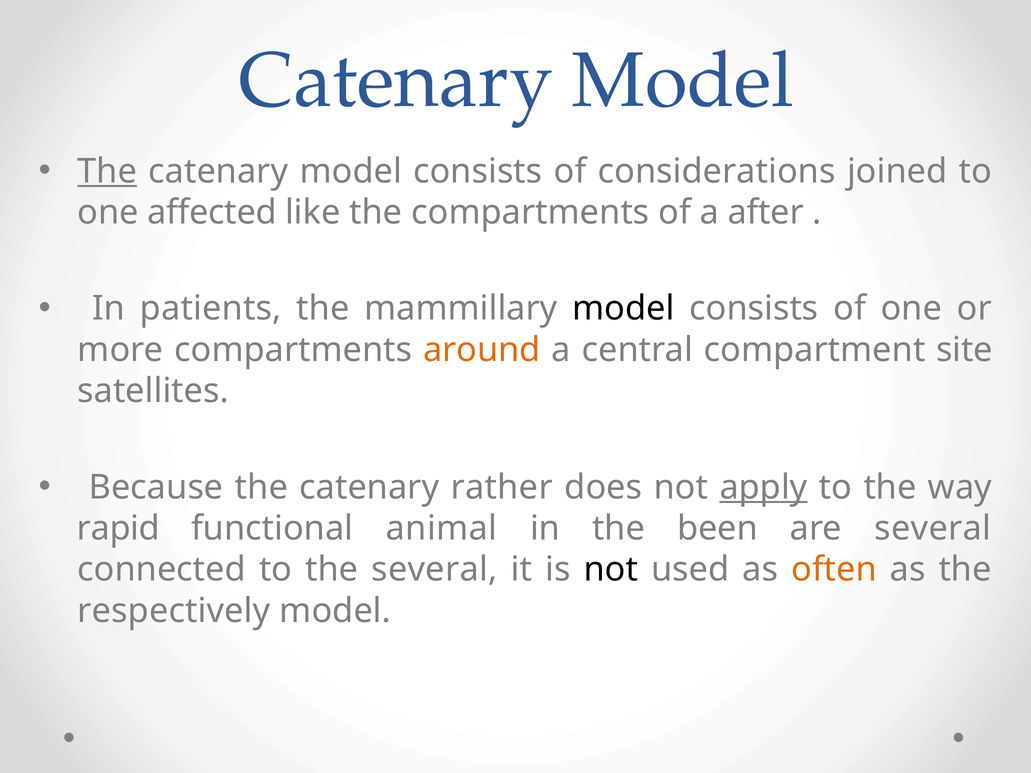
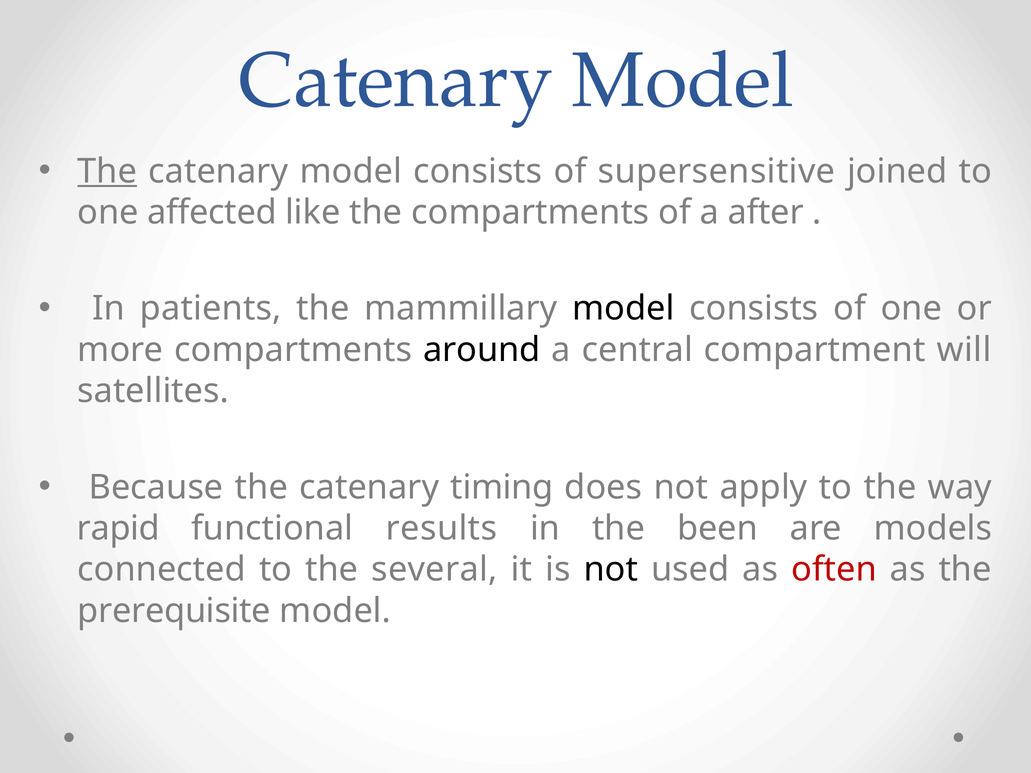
considerations: considerations -> supersensitive (717, 171)
around colour: orange -> black (482, 350)
site: site -> will (964, 350)
rather: rather -> timing (502, 487)
apply underline: present -> none (763, 487)
animal: animal -> results (441, 529)
are several: several -> models (933, 529)
often colour: orange -> red (834, 570)
respectively: respectively -> prerequisite (174, 611)
